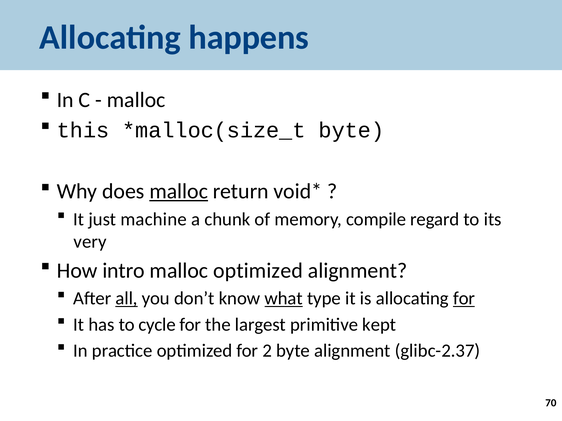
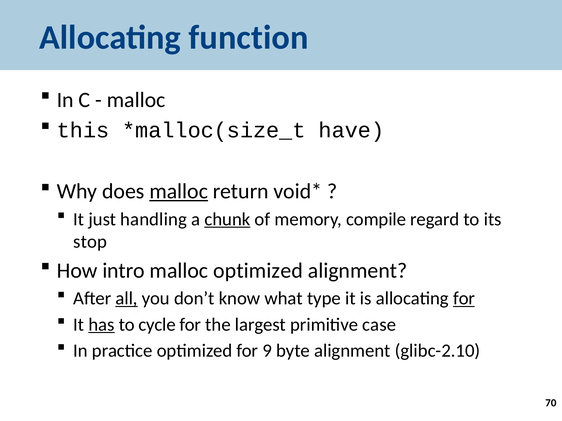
happens: happens -> function (249, 38)
byte: byte -> have (351, 130)
machine: machine -> handling (154, 219)
chunk underline: none -> present (227, 219)
very: very -> stop (90, 242)
what underline: present -> none (284, 299)
has underline: none -> present (101, 325)
kept: kept -> case (379, 325)
2: 2 -> 9 (267, 351)
glibc-2.37: glibc-2.37 -> glibc-2.10 (437, 351)
